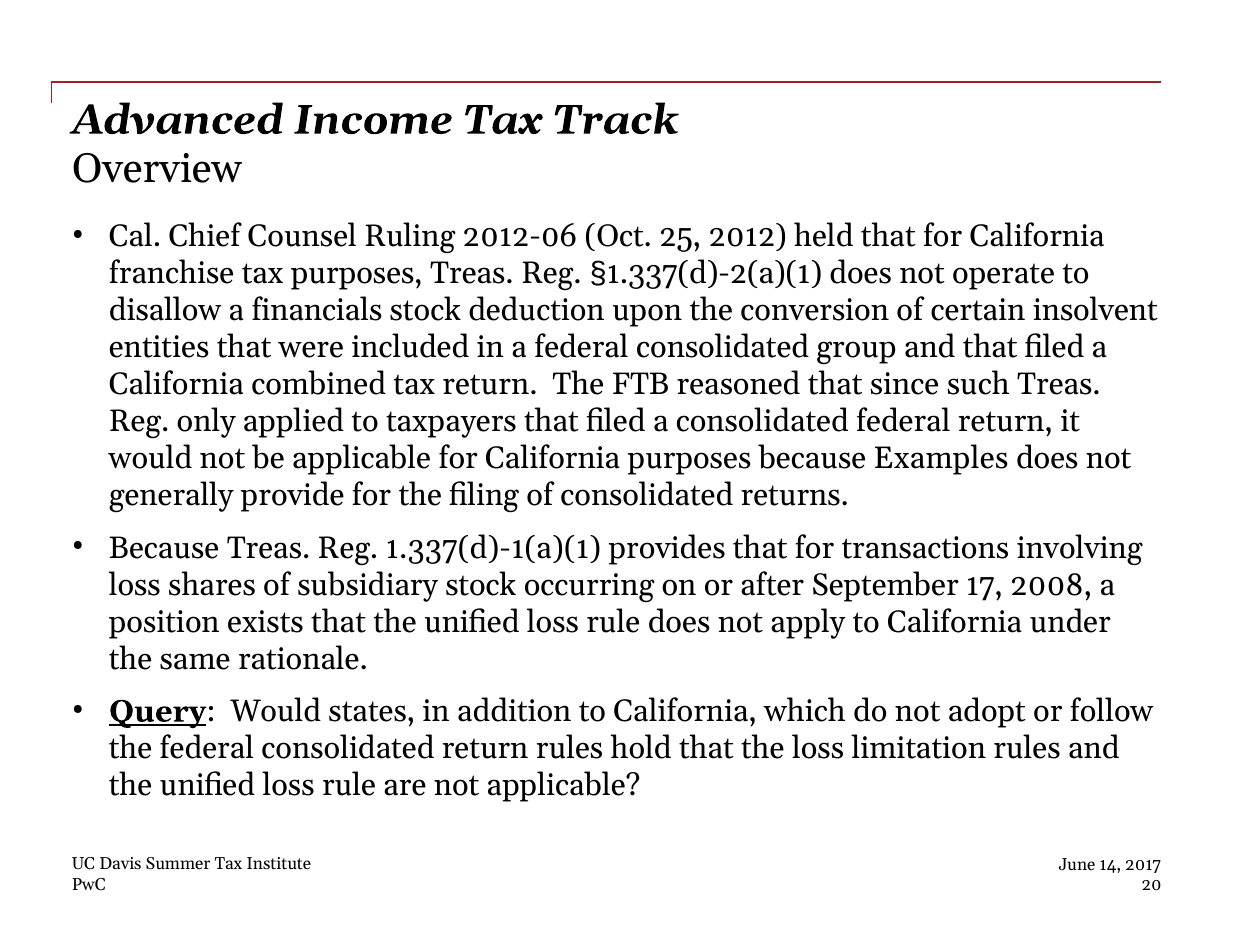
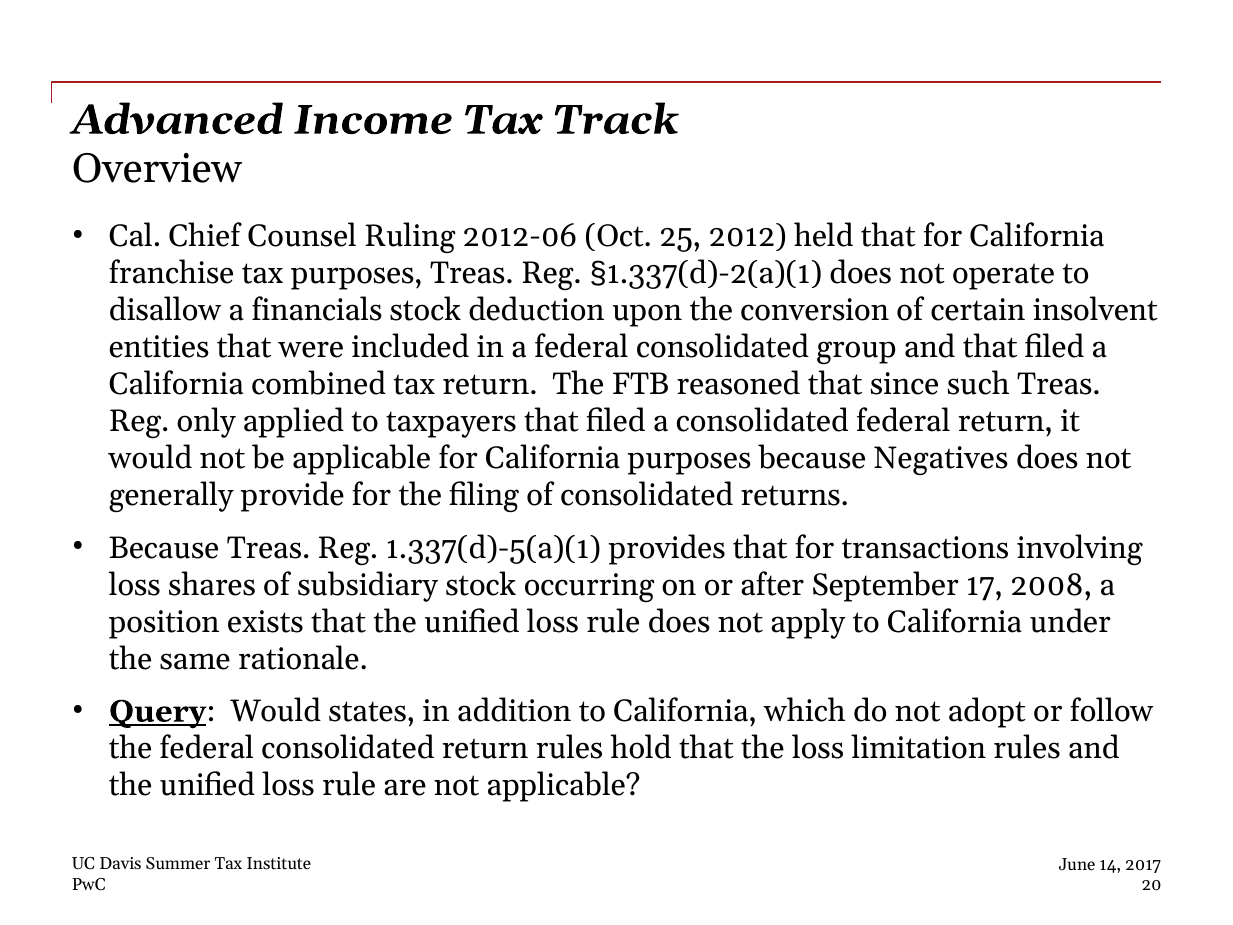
Examples: Examples -> Negatives (941, 458)
1.337(d)-1(a)(1: 1.337(d)-1(a)(1 -> 1.337(d)-5(a)(1 (493, 548)
